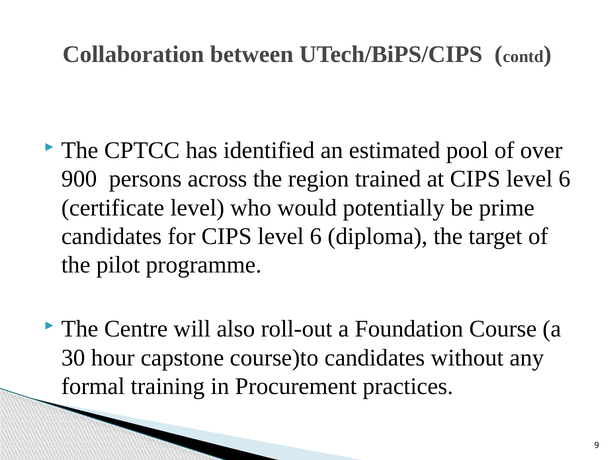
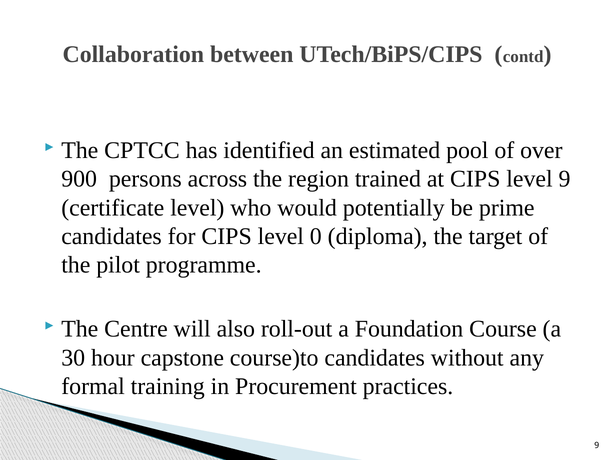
at CIPS level 6: 6 -> 9 (565, 179)
for CIPS level 6: 6 -> 0 (316, 237)
